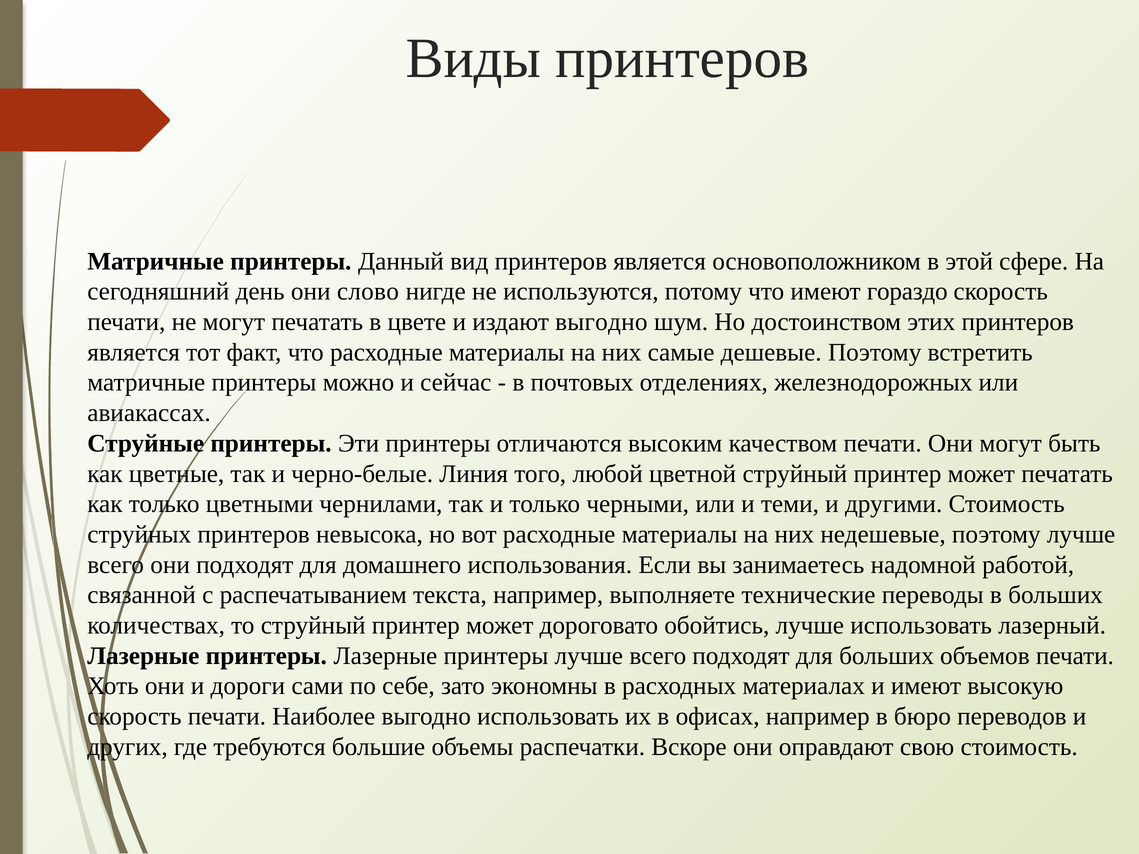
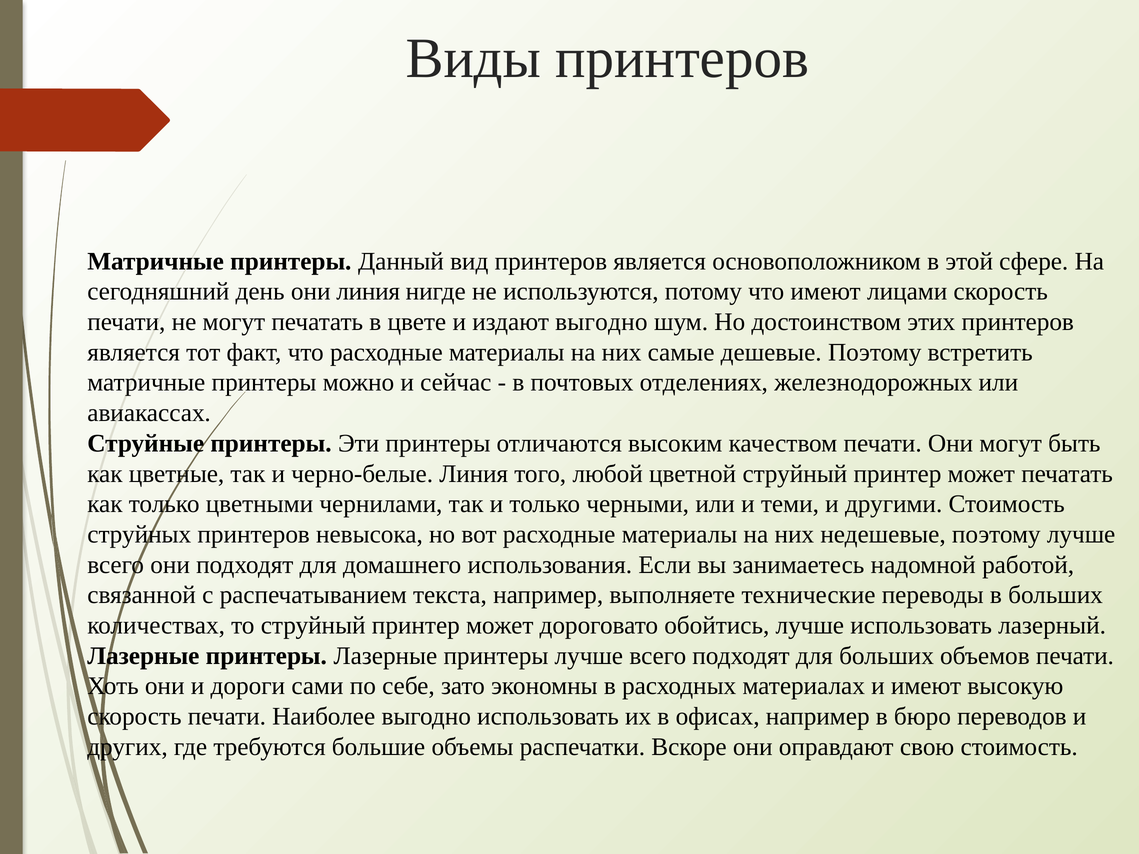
они слово: слово -> линия (368, 292)
гораздо: гораздо -> лицами (907, 292)
